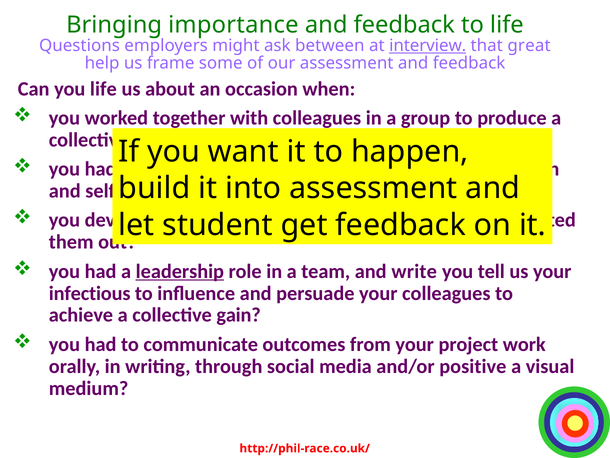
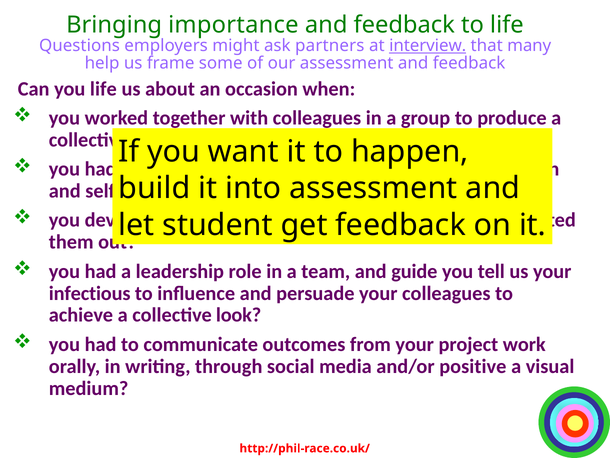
between: between -> partners (330, 46)
great: great -> many (529, 46)
leadership underline: present -> none (180, 271)
write: write -> guide (414, 271)
gain: gain -> look (239, 315)
